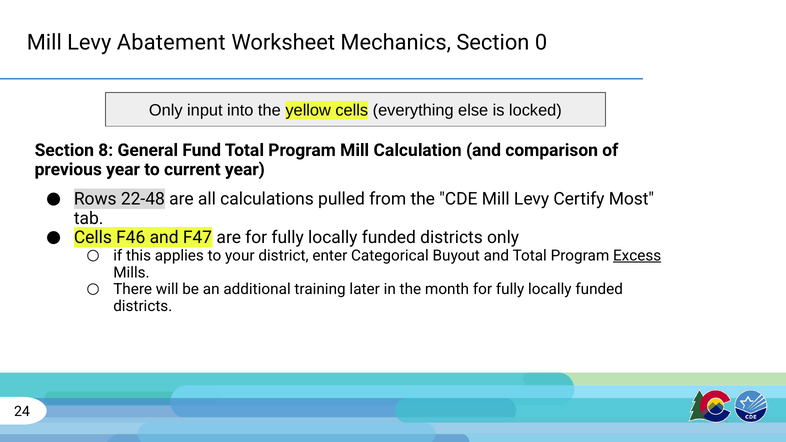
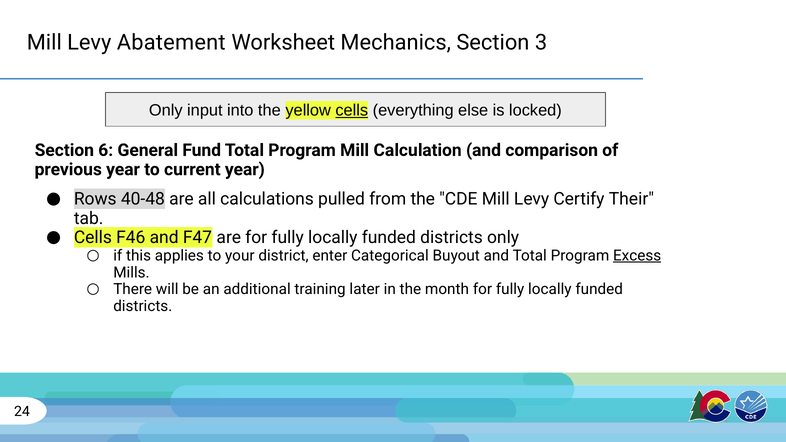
0: 0 -> 3 (541, 42)
cells underline: none -> present (352, 111)
8: 8 -> 6 (106, 150)
22-48: 22-48 -> 40-48 (143, 199)
Most: Most -> Their (631, 199)
